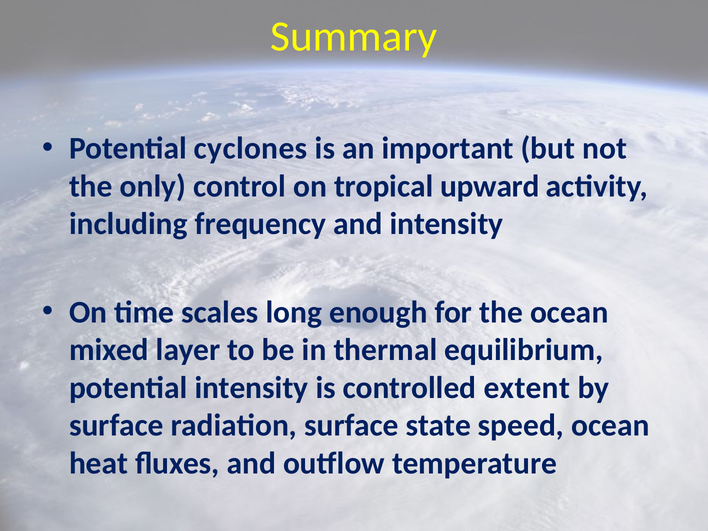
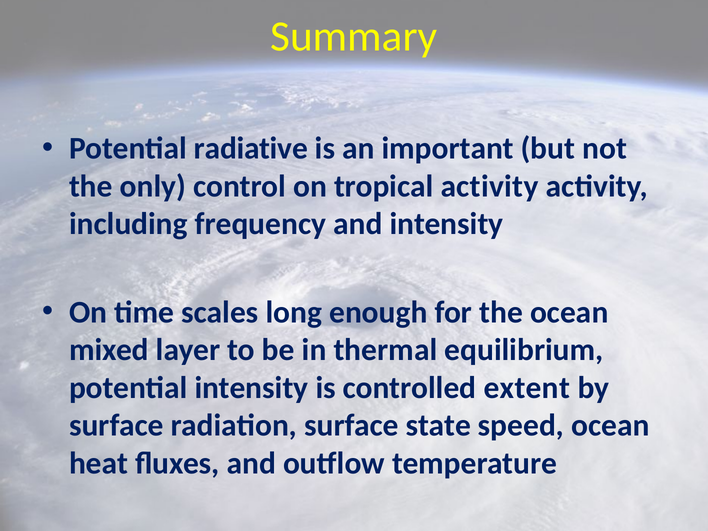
cyclones: cyclones -> radiative (251, 149)
tropical upward: upward -> activity (490, 186)
